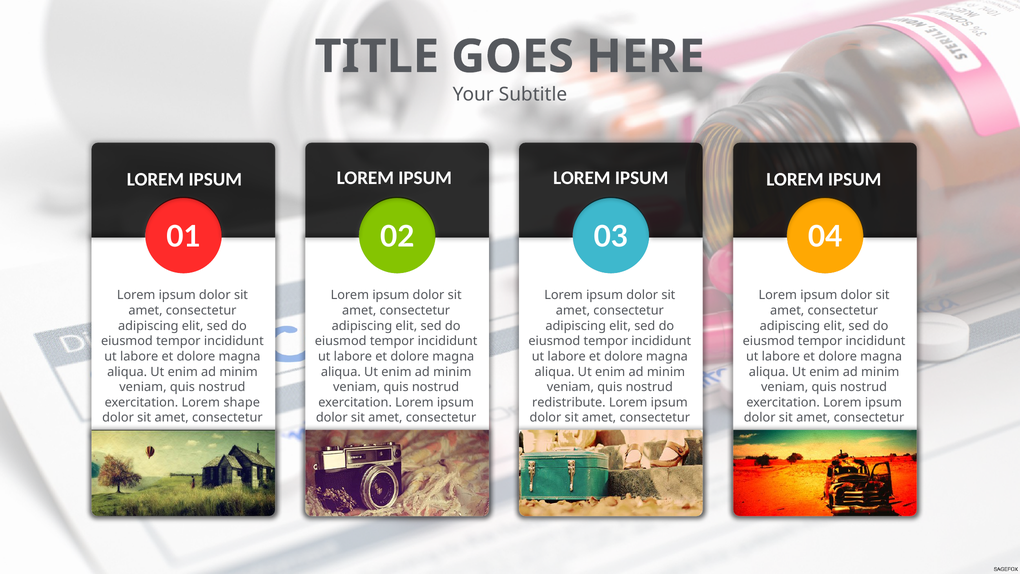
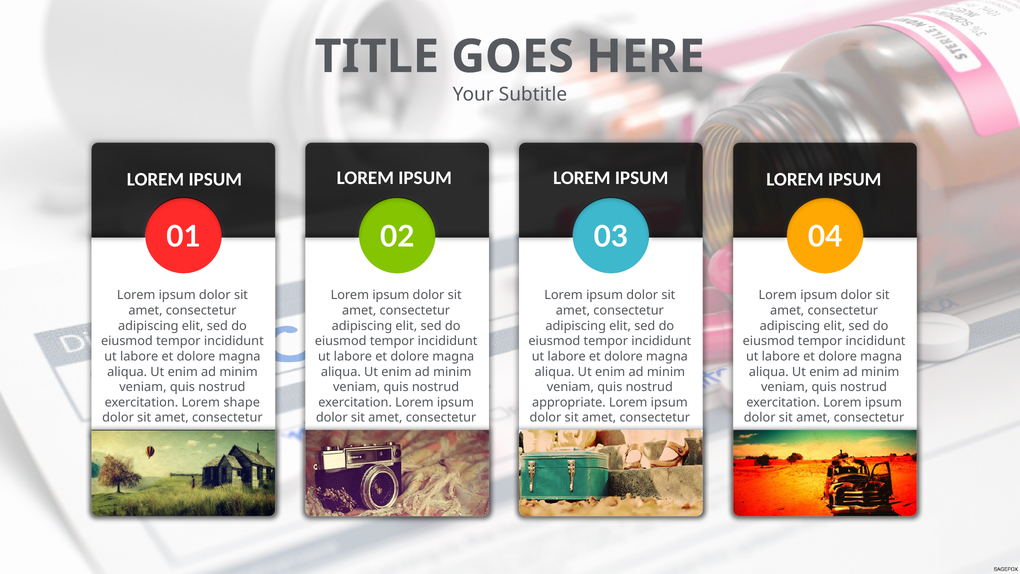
redistribute: redistribute -> appropriate (569, 402)
